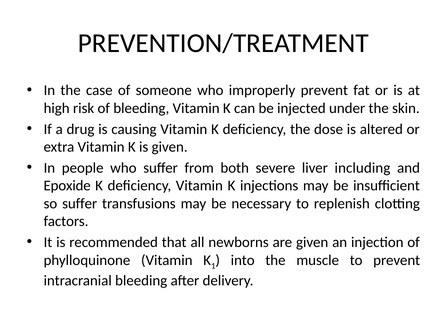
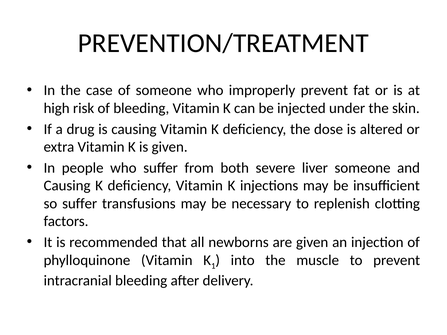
liver including: including -> someone (363, 168)
Epoxide: Epoxide -> Causing (67, 186)
